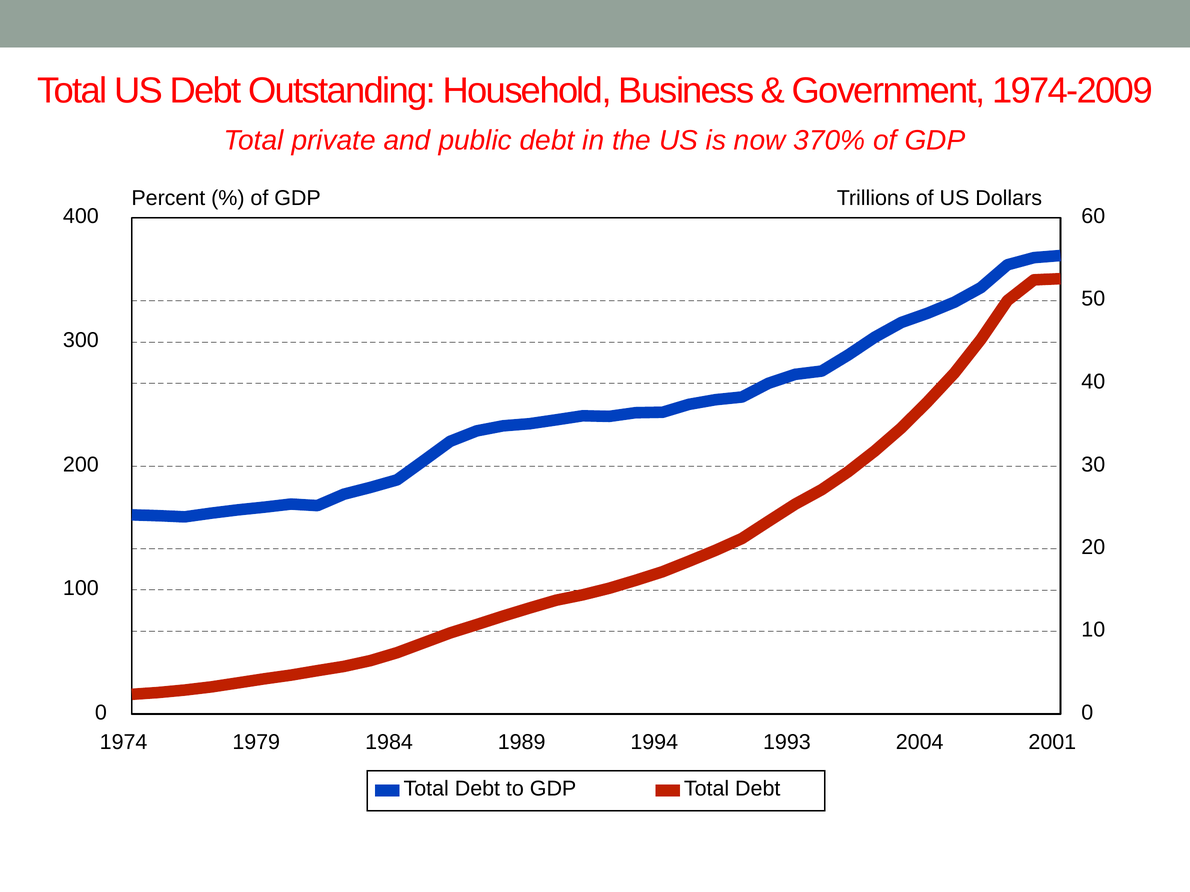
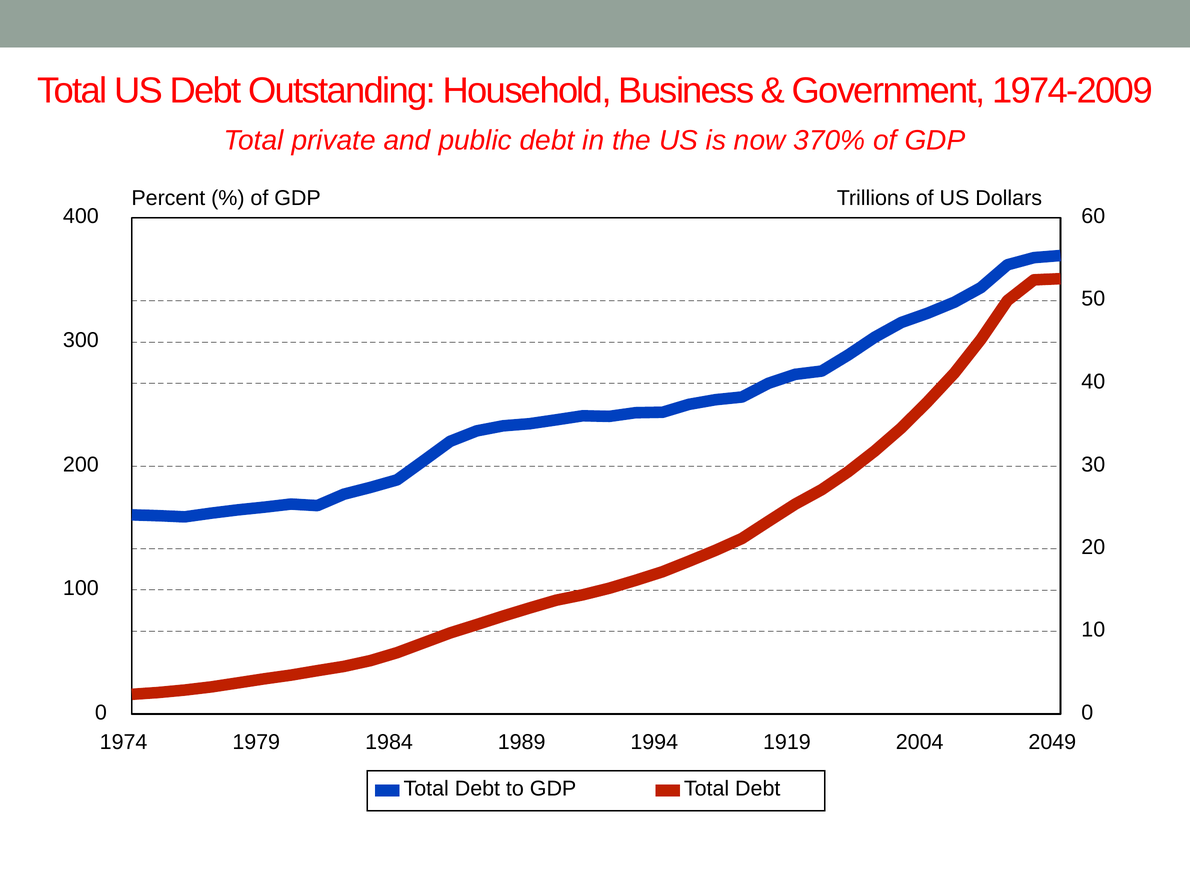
1993: 1993 -> 1919 (787, 743)
2001: 2001 -> 2049 (1052, 743)
